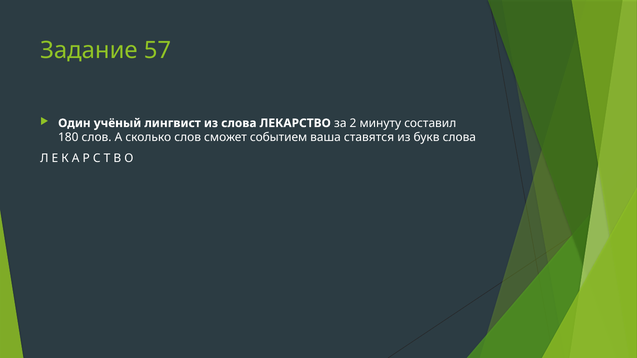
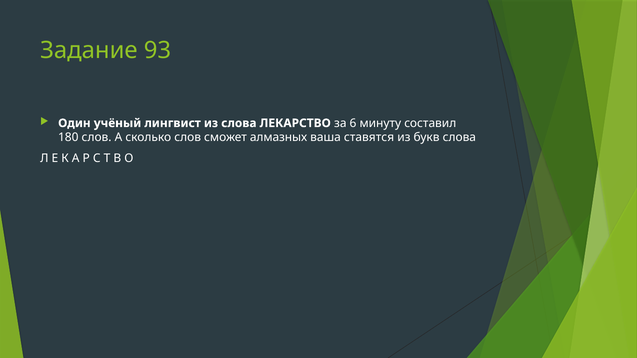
57: 57 -> 93 (157, 50)
2: 2 -> 6 (353, 123)
событием: событием -> алмазных (279, 138)
